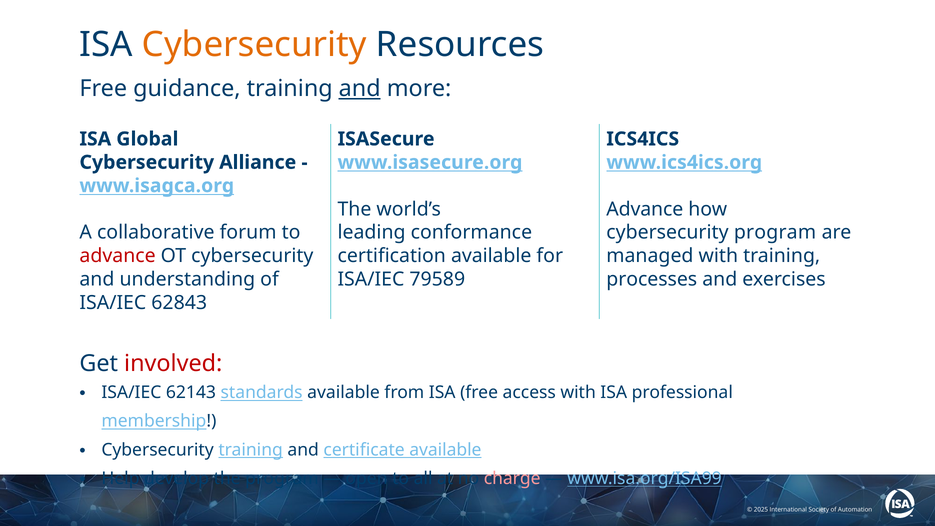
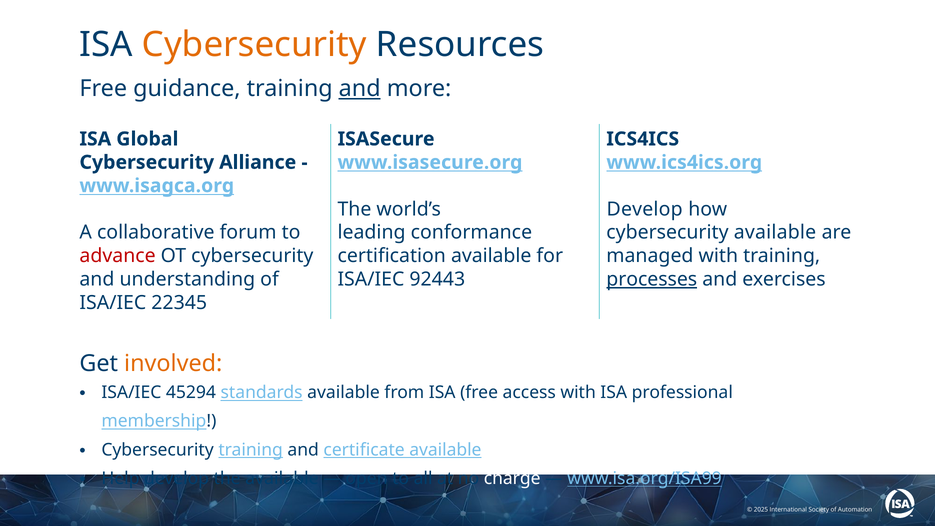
Advance: Advance -> Develop (645, 209)
cybersecurity program: program -> available (775, 232)
79589: 79589 -> 92443 (437, 279)
processes underline: none -> present (652, 279)
62843: 62843 -> 22345 (179, 303)
involved colour: red -> orange (173, 364)
62143: 62143 -> 45294 (191, 392)
the program: program -> available (282, 478)
charge colour: pink -> white (512, 478)
